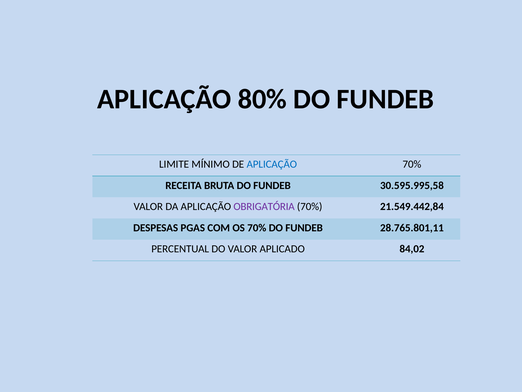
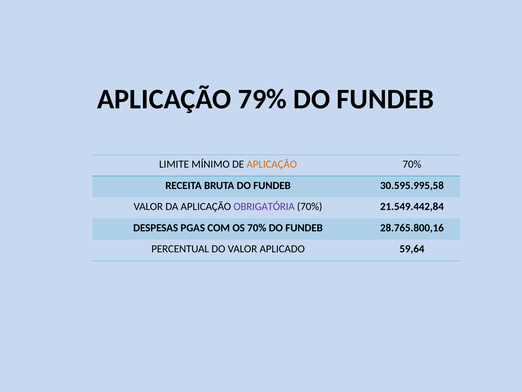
80%: 80% -> 79% (262, 99)
APLICAÇÃO colour: blue -> orange (272, 164)
28.765.801,11: 28.765.801,11 -> 28.765.800,16 (412, 228)
84,02: 84,02 -> 59,64 (412, 249)
